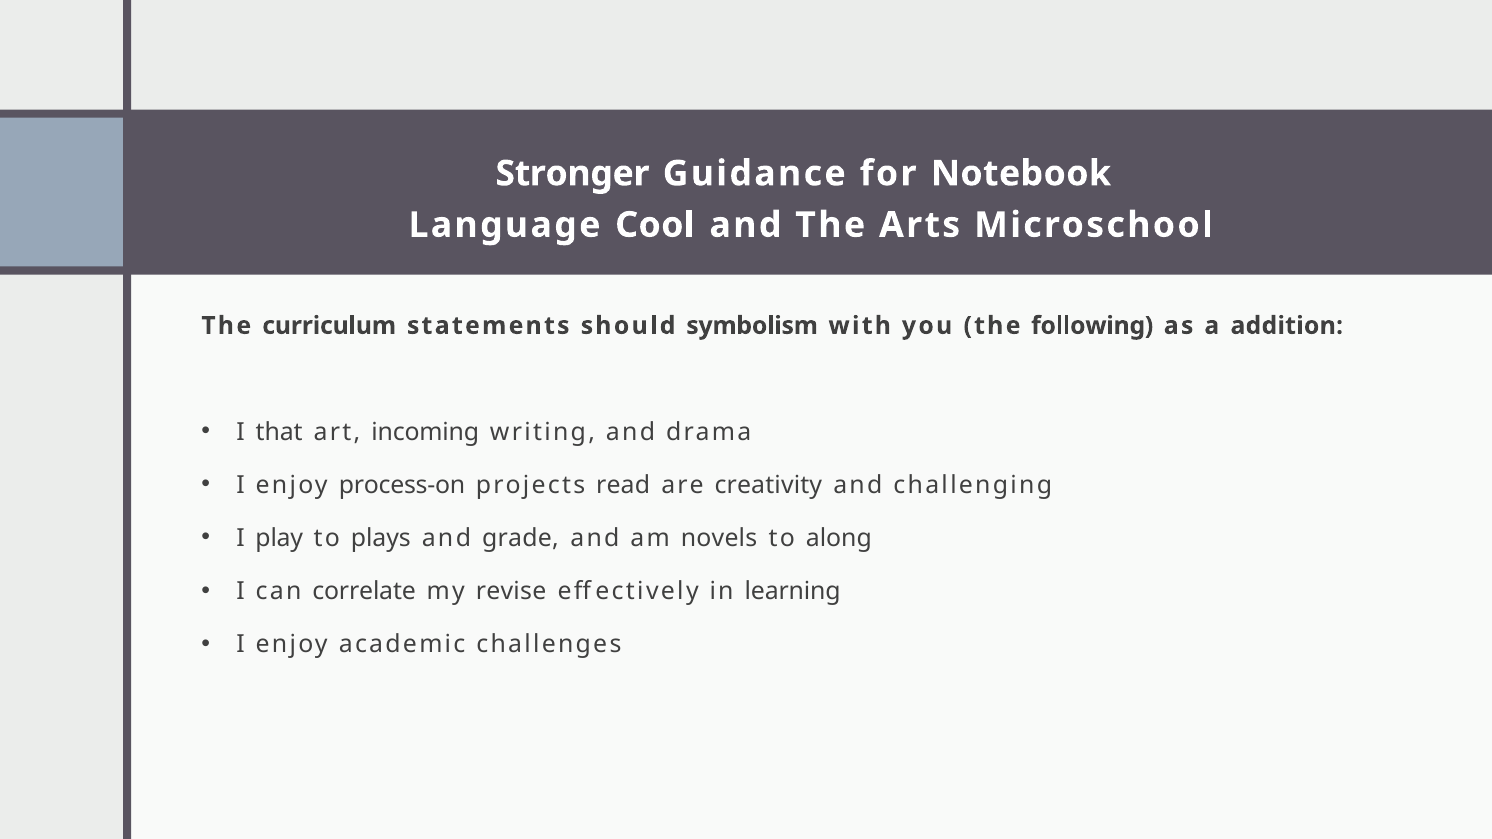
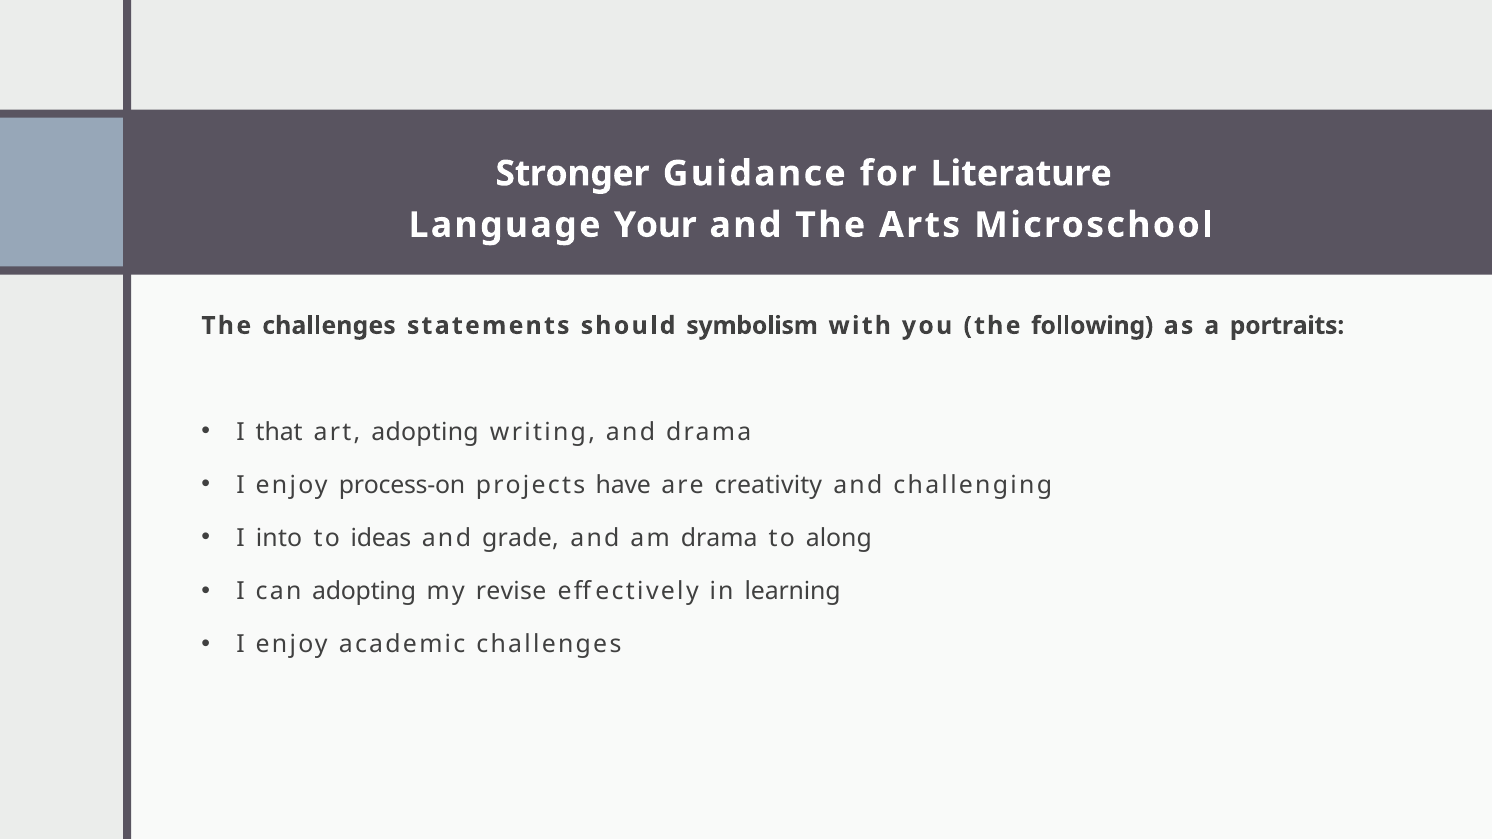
Notebook: Notebook -> Literature (1021, 174)
Cool: Cool -> Your (655, 225)
The curriculum: curriculum -> challenges (329, 326)
addition: addition -> portraits (1287, 326)
art incoming: incoming -> adopting (425, 432)
read: read -> have (623, 485)
play: play -> into (279, 538)
plays: plays -> ideas (381, 538)
am novels: novels -> drama (719, 538)
can correlate: correlate -> adopting (364, 591)
